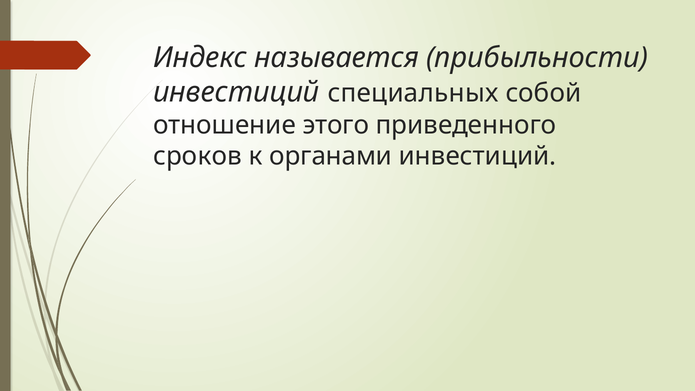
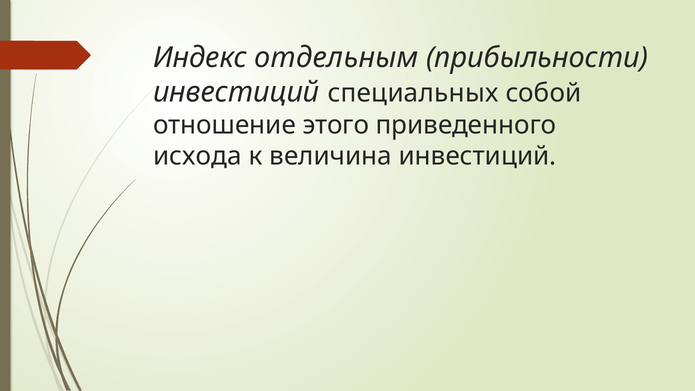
называется: называется -> отдельным (336, 58)
сроков: сроков -> исхода (197, 156)
органами: органами -> величина (331, 156)
